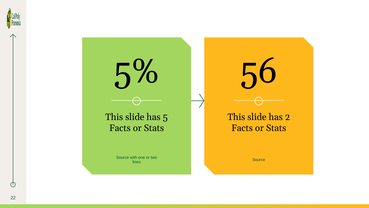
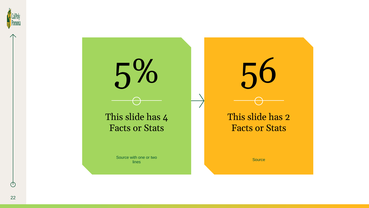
5: 5 -> 4 (165, 117)
